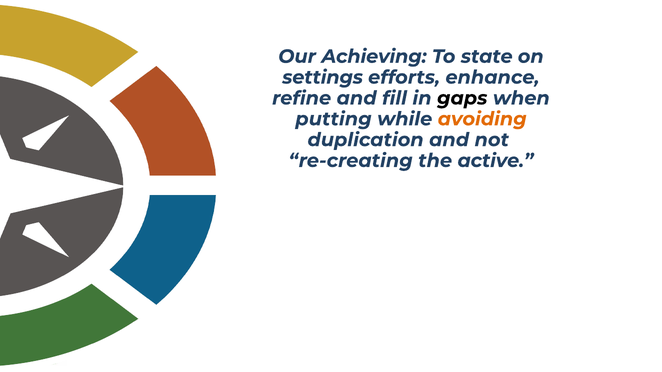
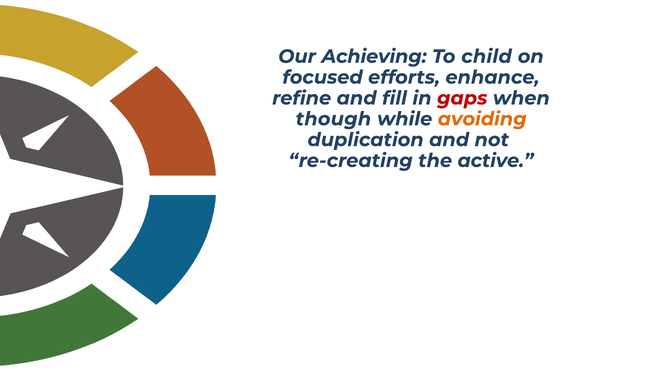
state: state -> child (487, 57)
settings: settings -> focused (323, 77)
gaps colour: black -> red (462, 98)
putting: putting -> though (333, 119)
